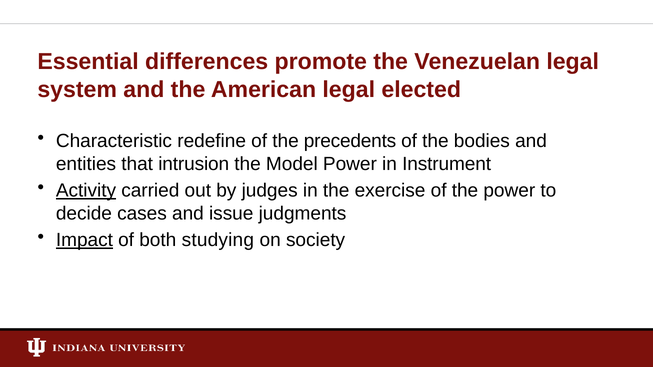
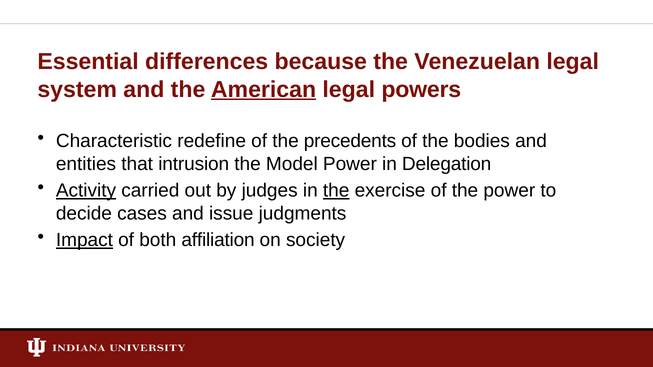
promote: promote -> because (321, 62)
American underline: none -> present (264, 90)
elected: elected -> powers (421, 90)
Instrument: Instrument -> Delegation (447, 164)
the underline: none -> present (336, 191)
studying: studying -> affiliation (218, 240)
